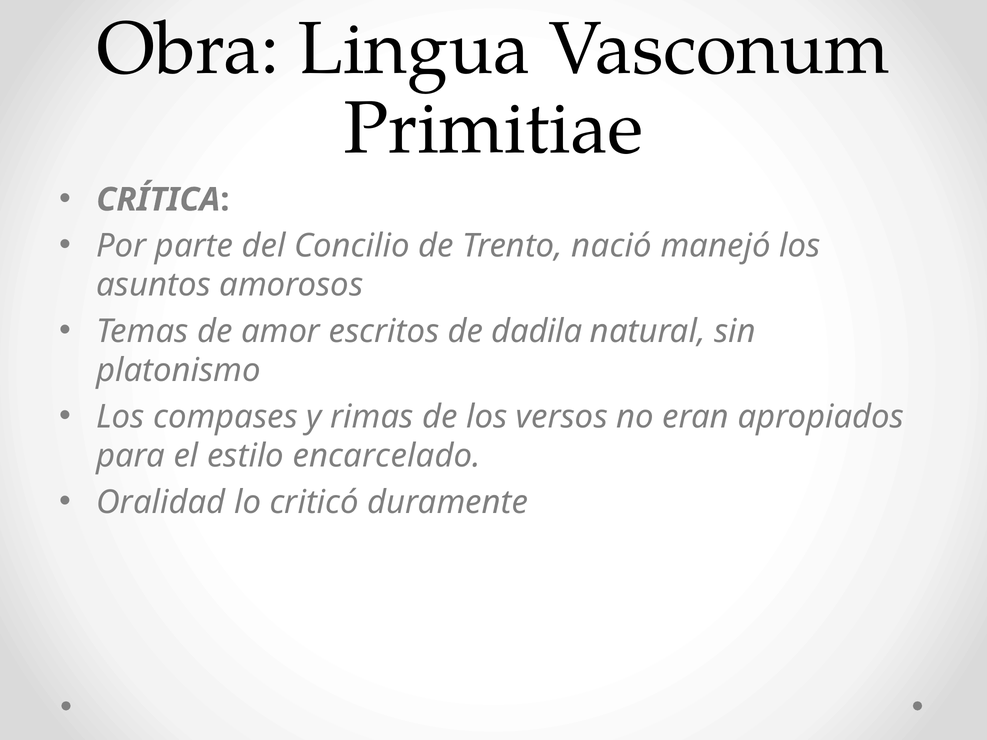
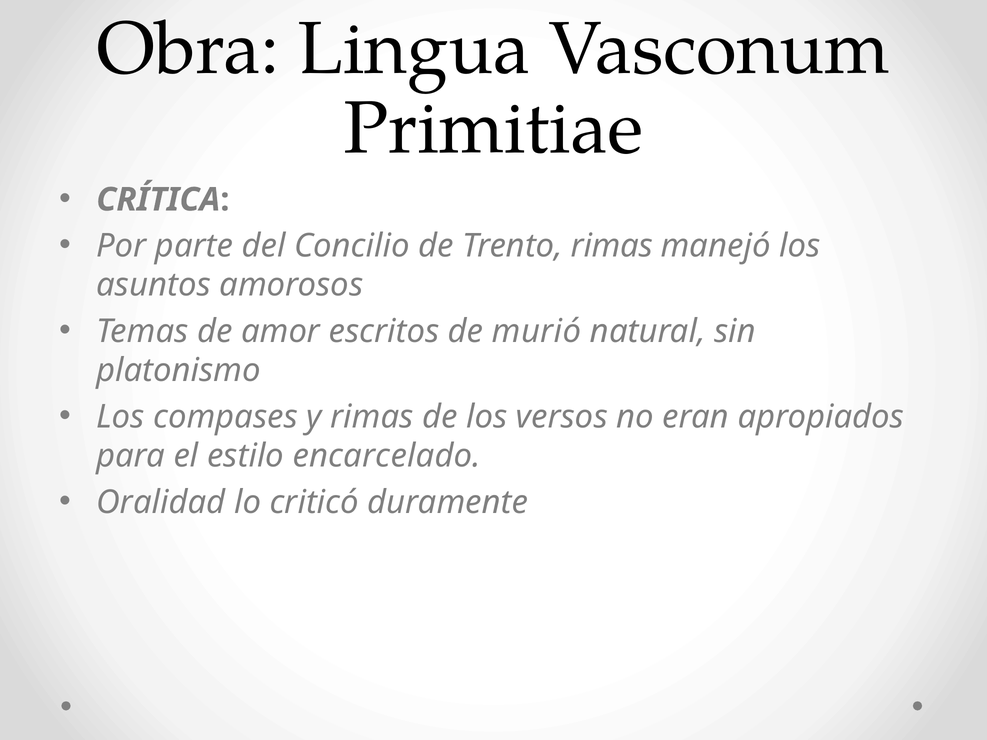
Trento nació: nació -> rimas (612, 246)
dadila: dadila -> murió (537, 331)
